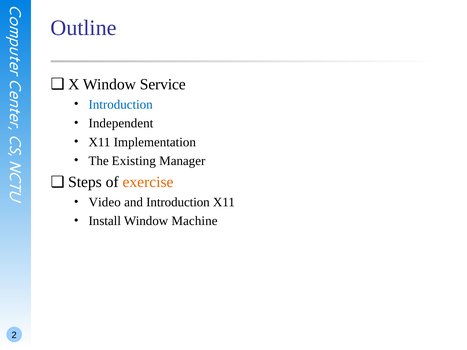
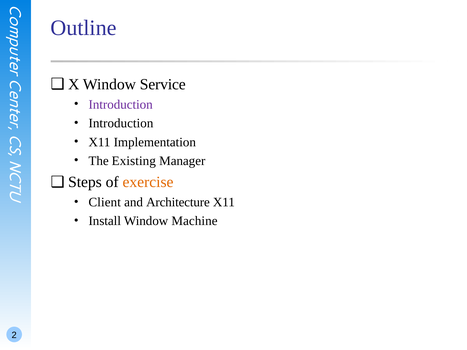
Introduction colour: blue -> purple (121, 105)
Independent: Independent -> Introduction (121, 123)
Video: Video -> Client (105, 202)
and Introduction: Introduction -> Architecture (178, 202)
